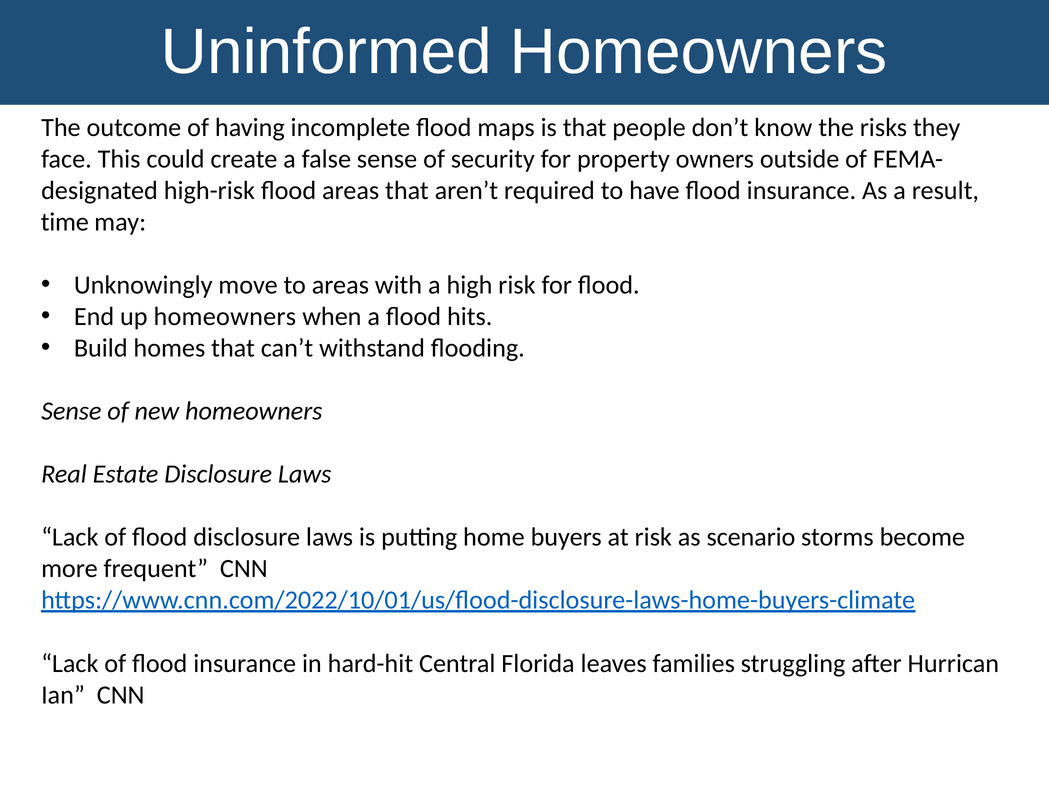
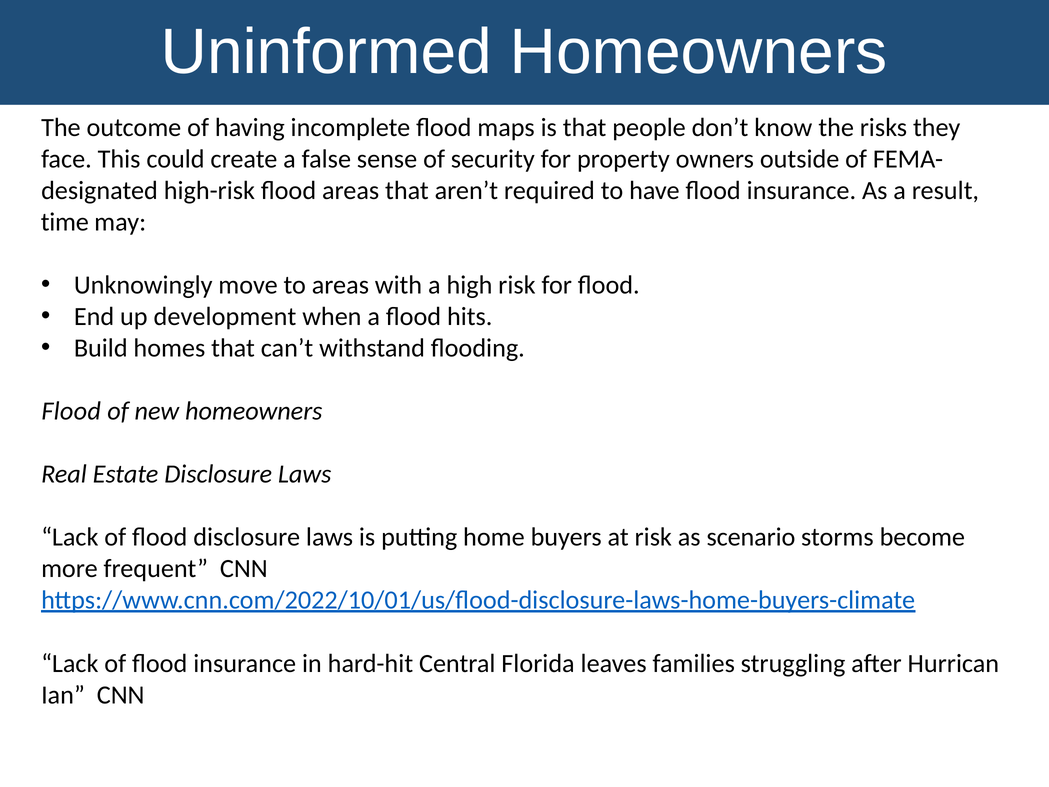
up homeowners: homeowners -> development (225, 316)
Sense: Sense -> Flood (71, 411)
